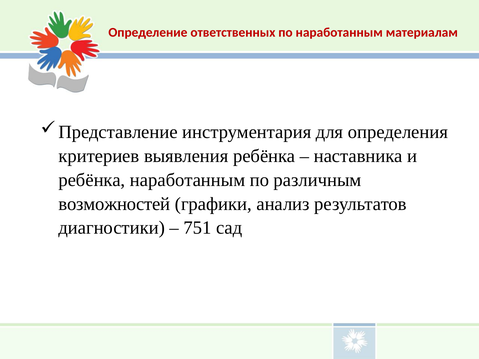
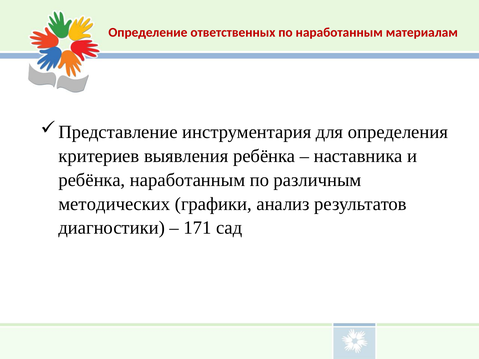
возможностей: возможностей -> методических (114, 204)
751: 751 -> 171 (197, 228)
